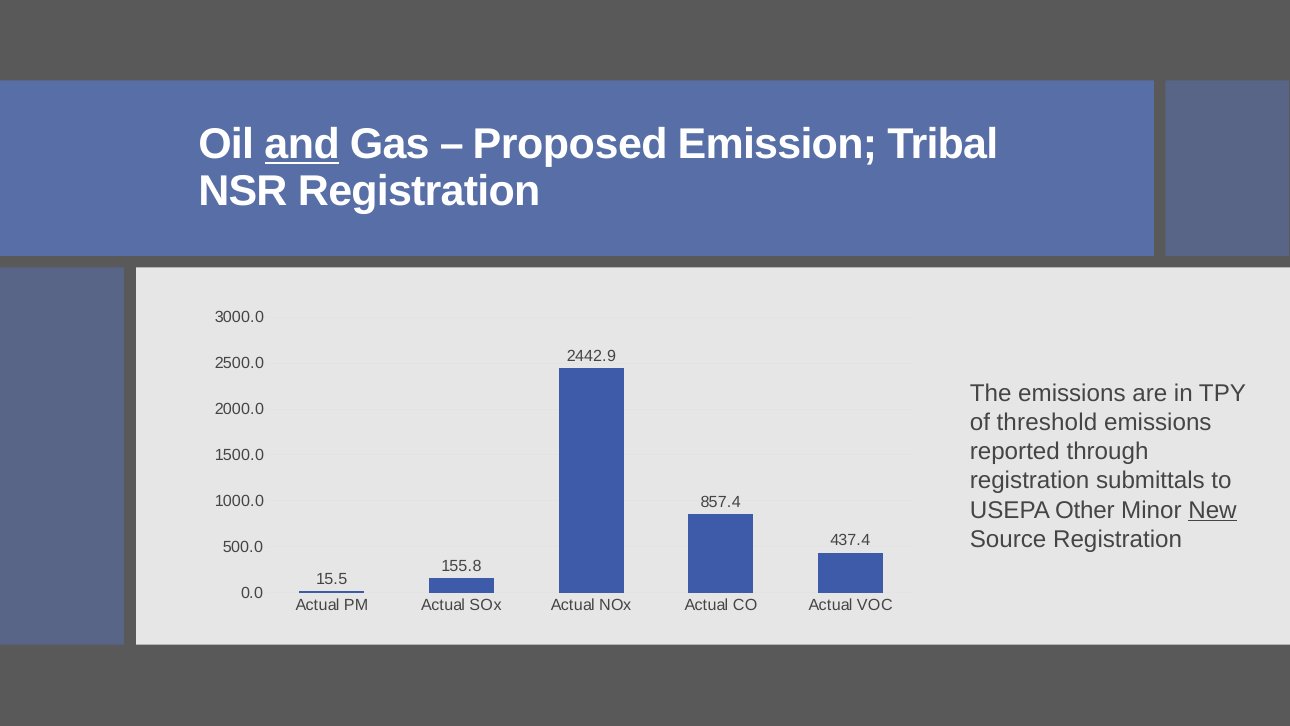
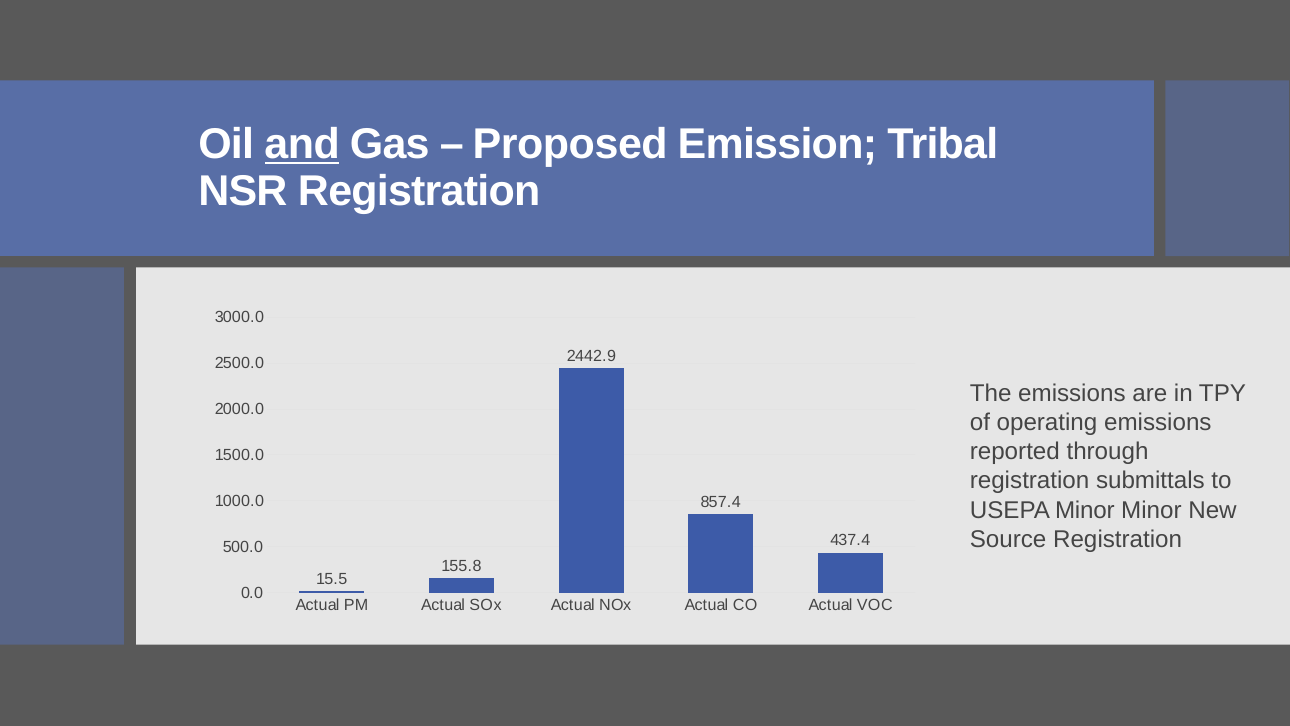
threshold: threshold -> operating (1047, 423)
USEPA Other: Other -> Minor (1085, 510)
New underline: present -> none (1213, 510)
